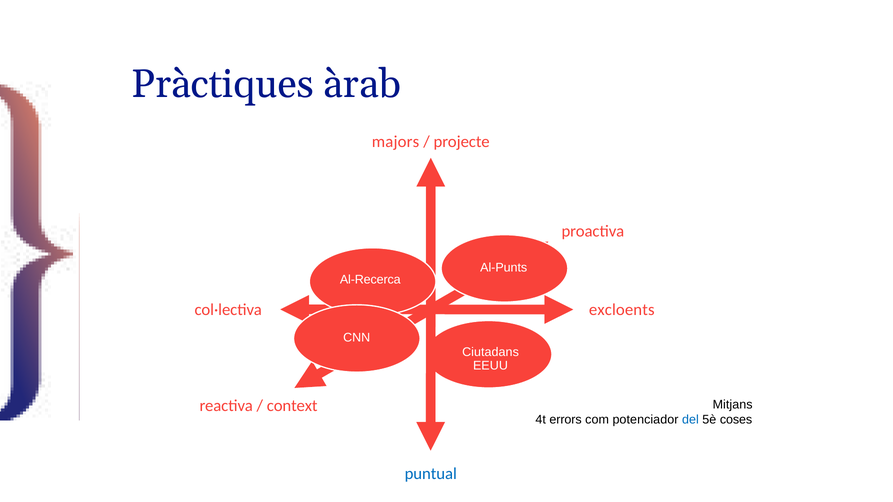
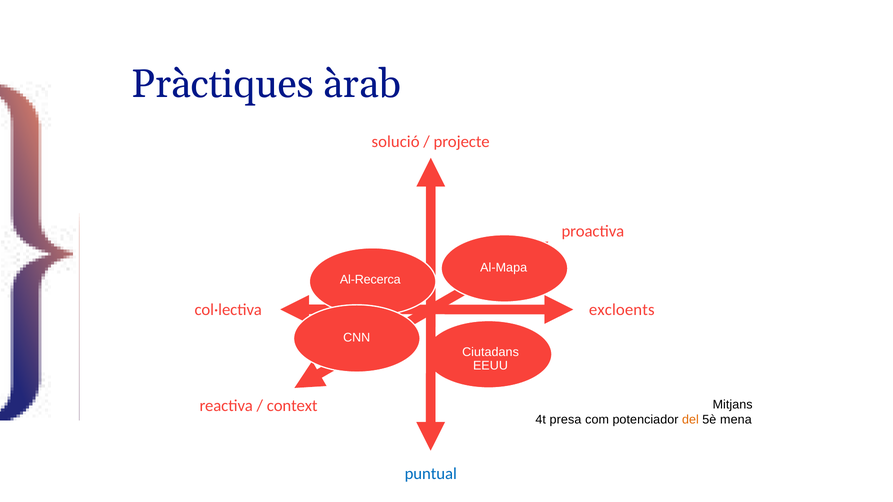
majors: majors -> solució (396, 142)
Al-Punts: Al-Punts -> Al-Mapa (504, 268)
errors: errors -> presa (565, 420)
del colour: blue -> orange (690, 420)
coses: coses -> mena (736, 420)
